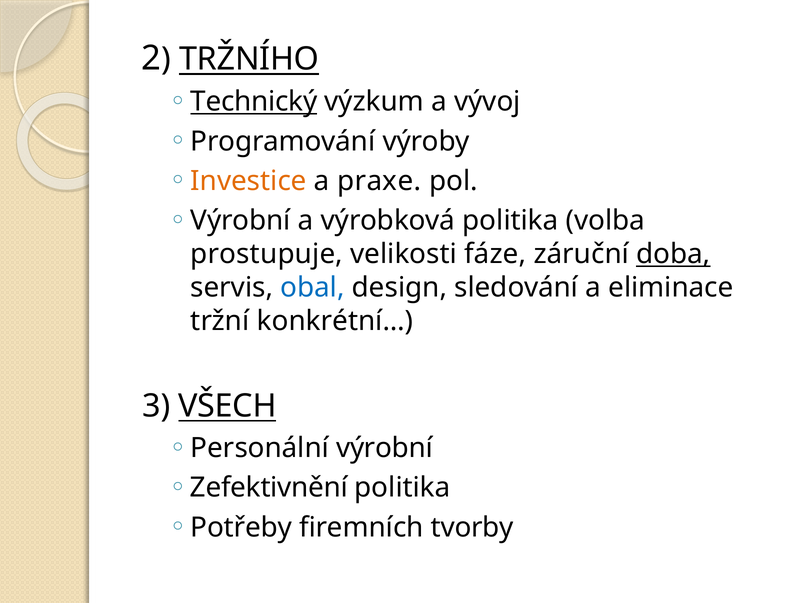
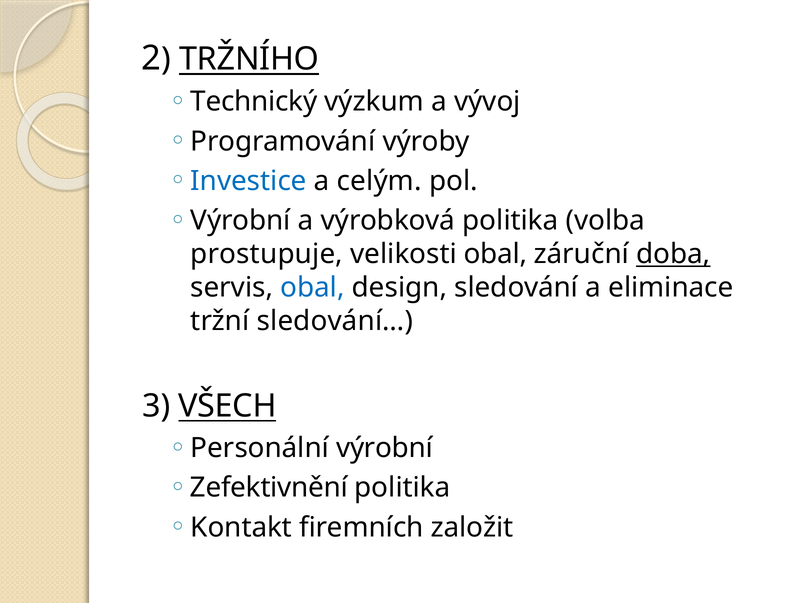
Technický underline: present -> none (254, 102)
Investice colour: orange -> blue (249, 181)
praxe: praxe -> celým (379, 181)
velikosti fáze: fáze -> obal (495, 254)
konkrétní…: konkrétní… -> sledování… (335, 321)
Potřeby: Potřeby -> Kontakt (241, 527)
tvorby: tvorby -> založit (472, 527)
